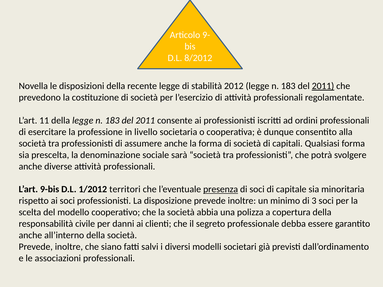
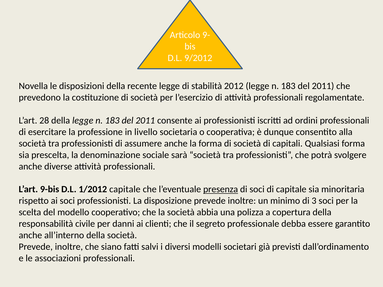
8/2012: 8/2012 -> 9/2012 (198, 58)
2011 underline: present -> none (323, 86)
11: 11 -> 28 (44, 121)
1/2012 territori: territori -> capitale (125, 189)
